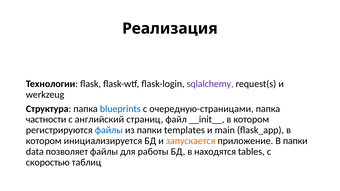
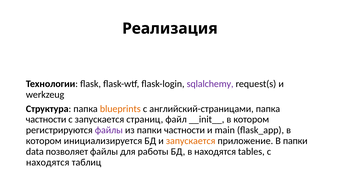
blueprints colour: blue -> orange (120, 109)
очередную-страницами: очередную-страницами -> английский-страницами (201, 109)
с английский: английский -> запускается (99, 120)
файлы colour: blue -> purple (109, 130)
папки templates: templates -> частности (185, 130)
скоростью: скоростью -> находятся (48, 162)
